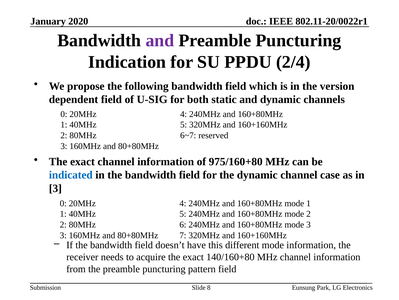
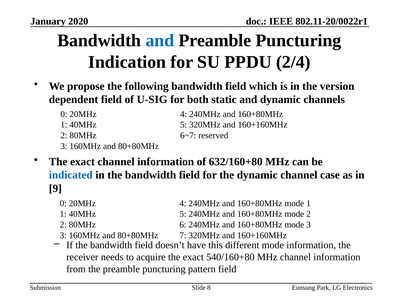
and colour: purple -> blue (160, 40)
975/160+80: 975/160+80 -> 632/160+80 (236, 161)
3: 3 -> 9 (55, 188)
140/160+80: 140/160+80 -> 540/160+80 (230, 256)
